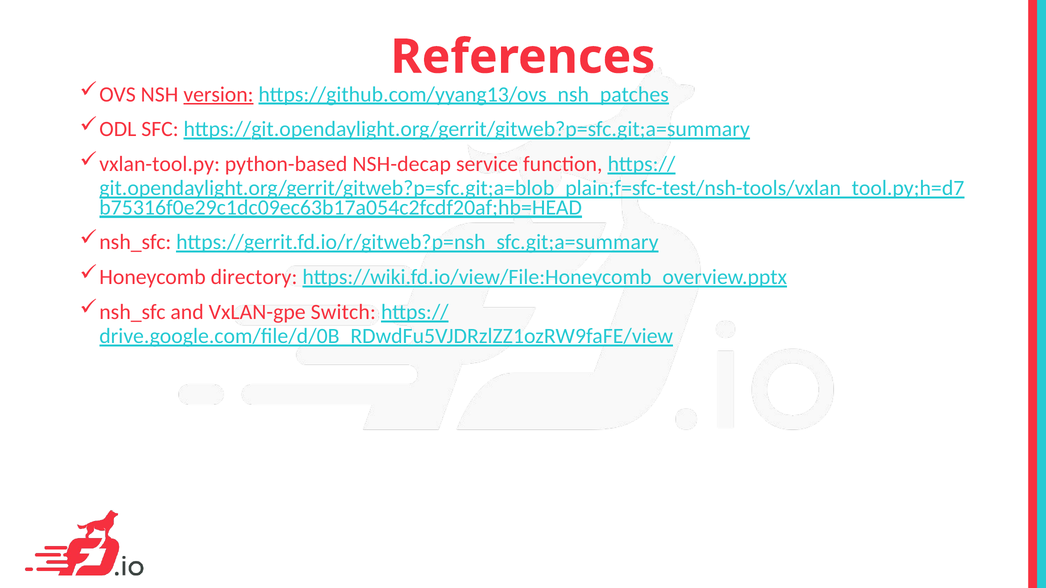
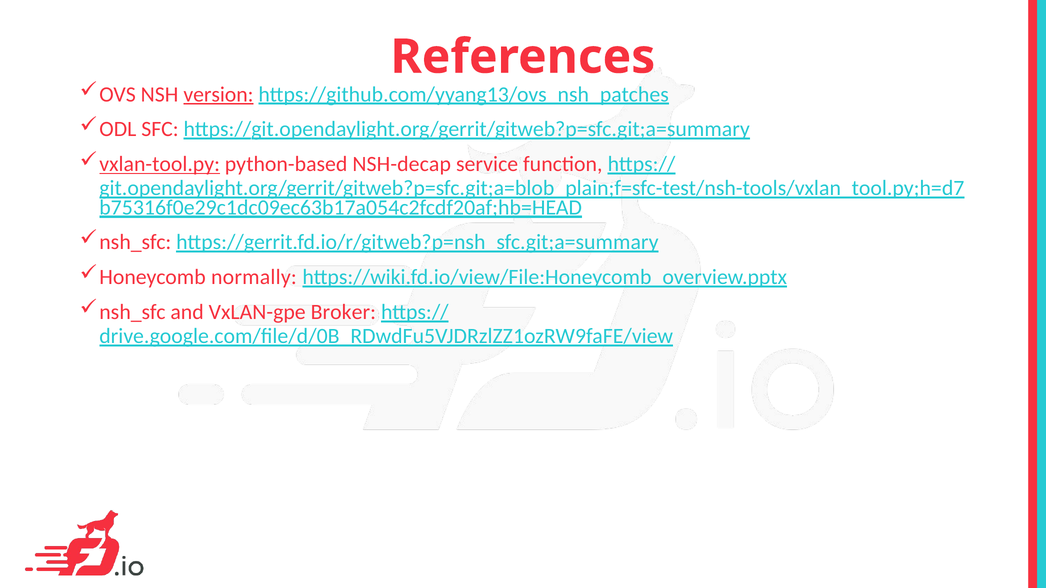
vxlan-tool.py underline: none -> present (160, 164)
directory: directory -> normally (254, 277)
Switch: Switch -> Broker (343, 312)
